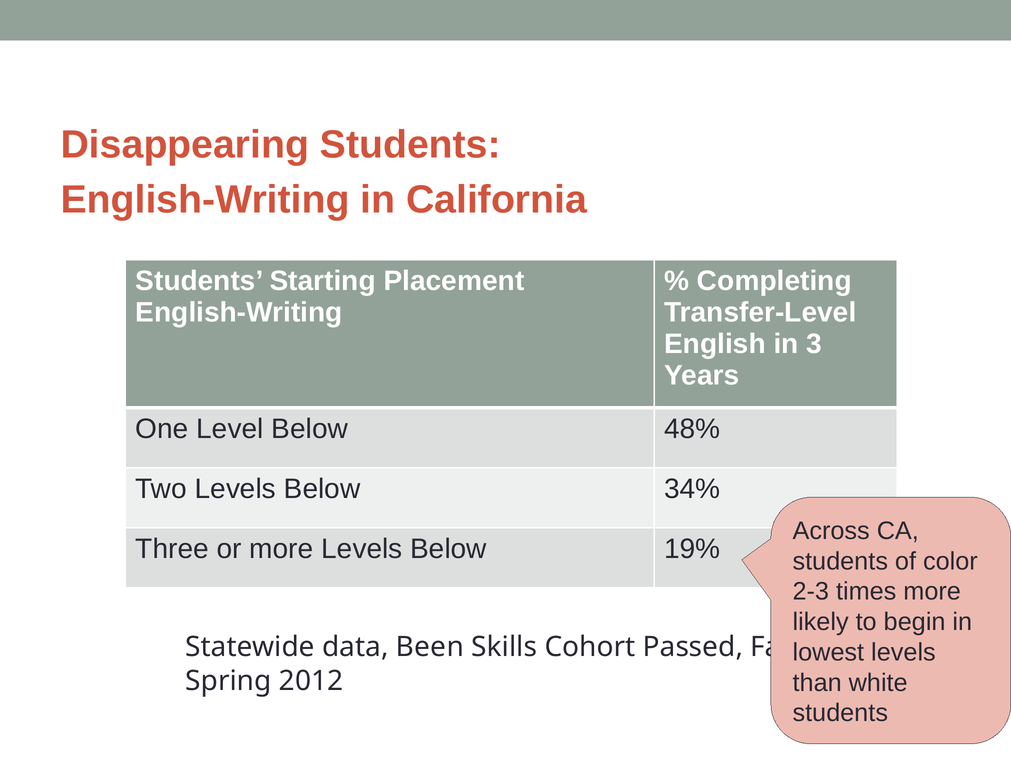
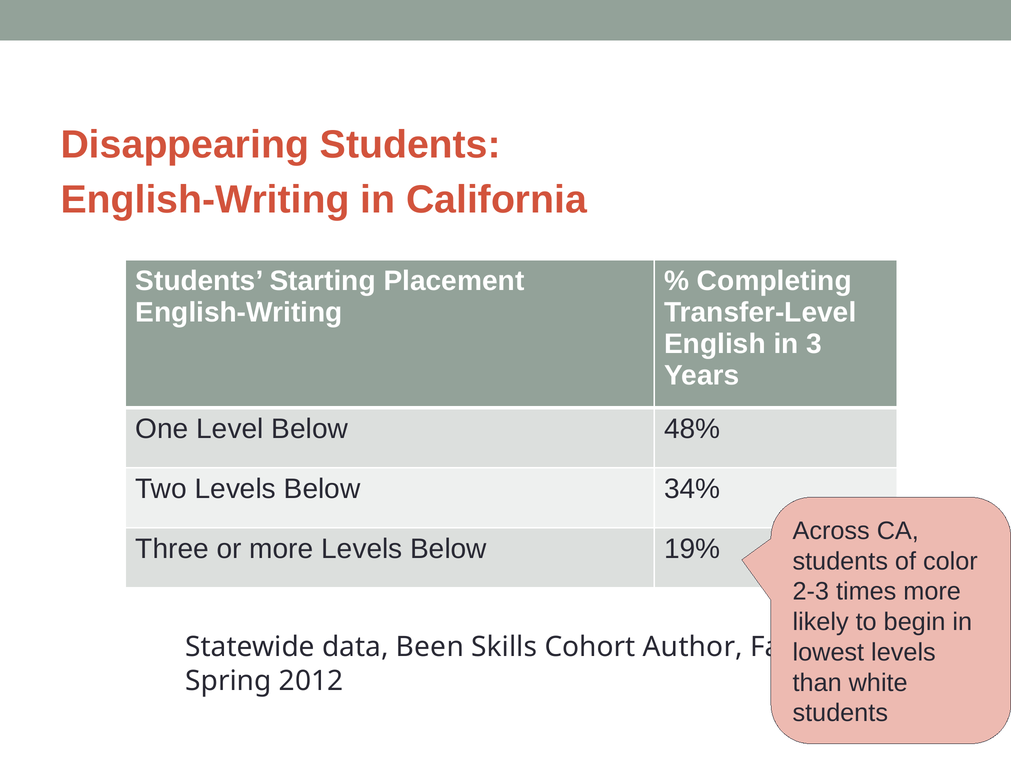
Passed: Passed -> Author (693, 647)
